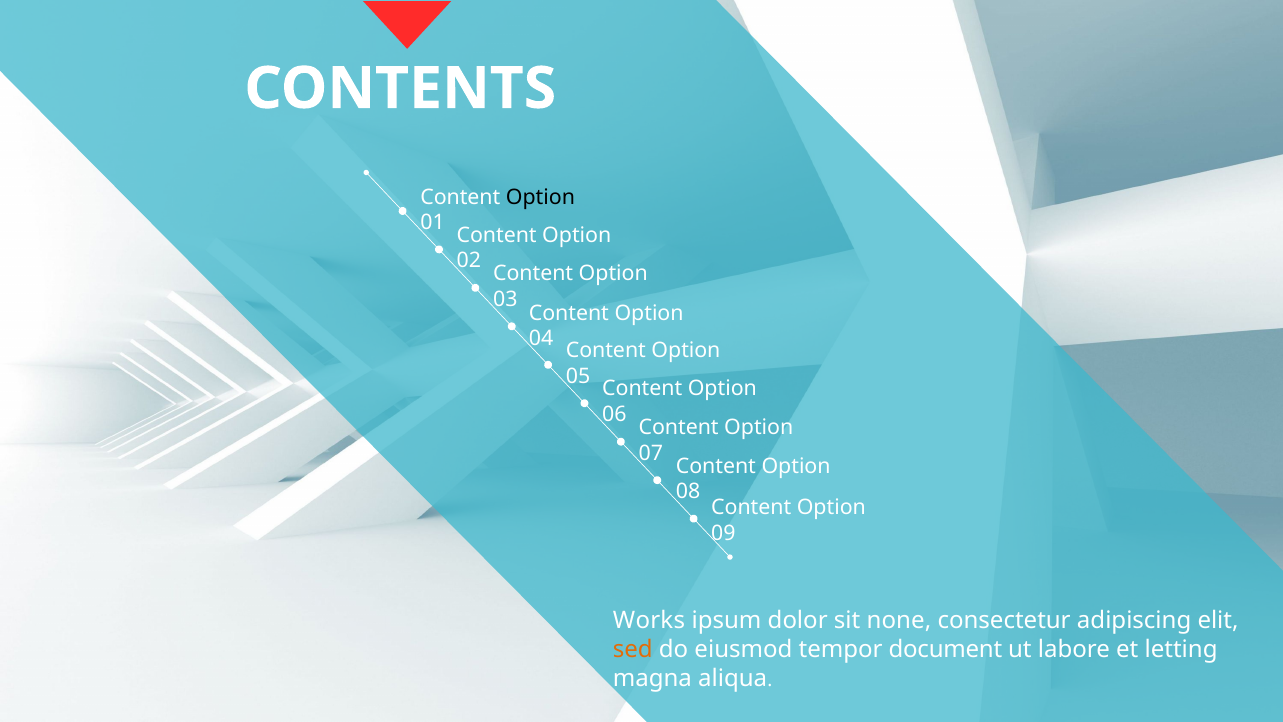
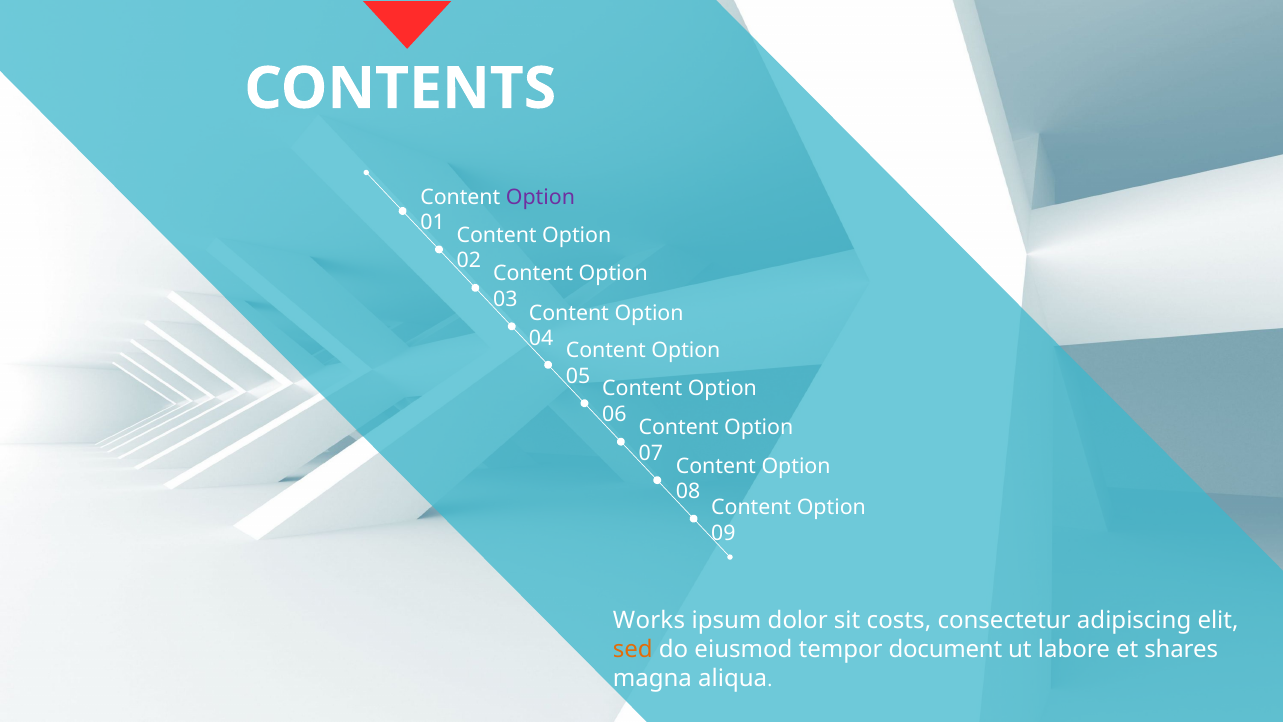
Option colour: black -> purple (540, 197)
none: none -> costs (899, 621)
letting: letting -> shares (1181, 650)
